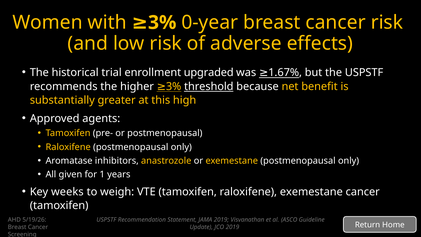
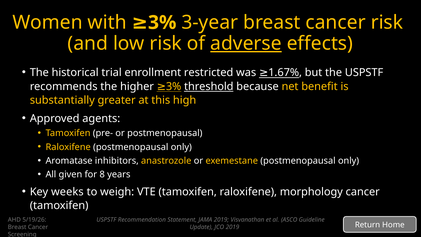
0-year: 0-year -> 3-year (210, 23)
adverse underline: none -> present (246, 43)
upgraded: upgraded -> restricted (209, 73)
1: 1 -> 8 (102, 174)
raloxifene exemestane: exemestane -> morphology (311, 192)
